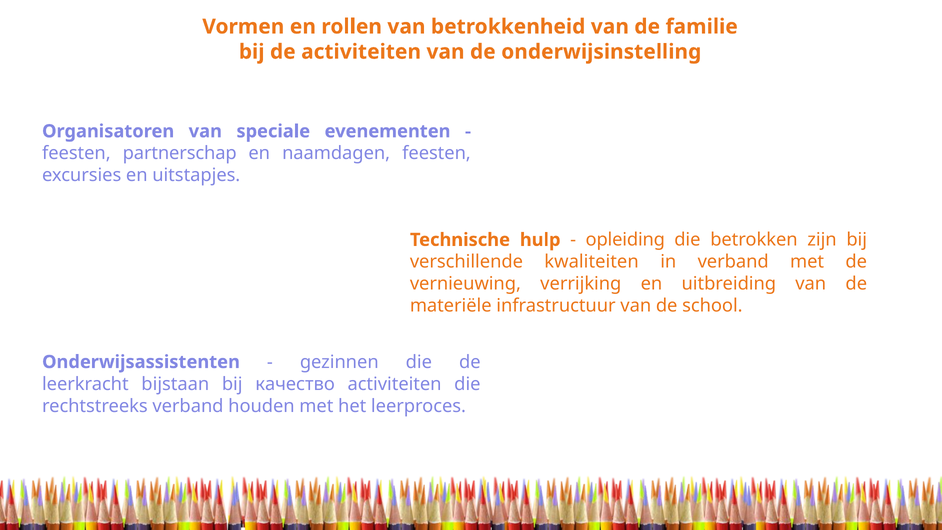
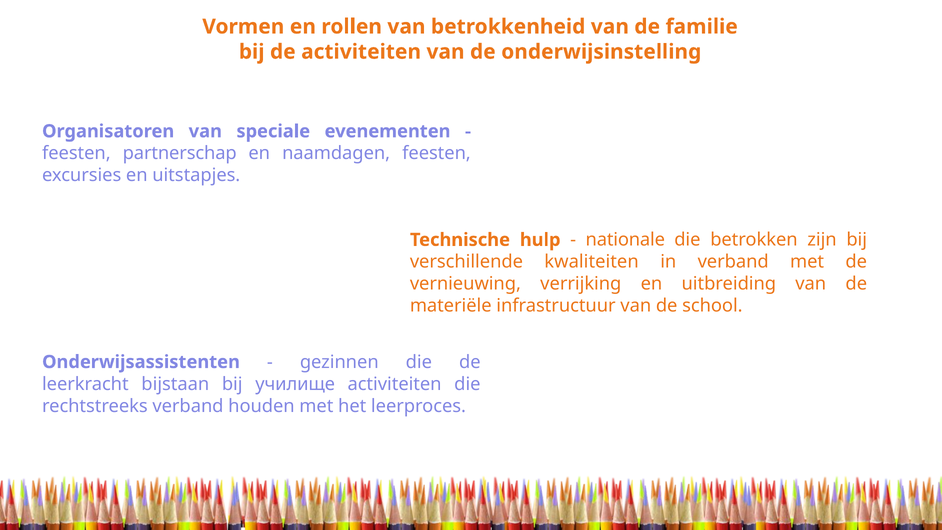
opleiding: opleiding -> nationale (625, 240)
качество: качество -> училище (295, 384)
